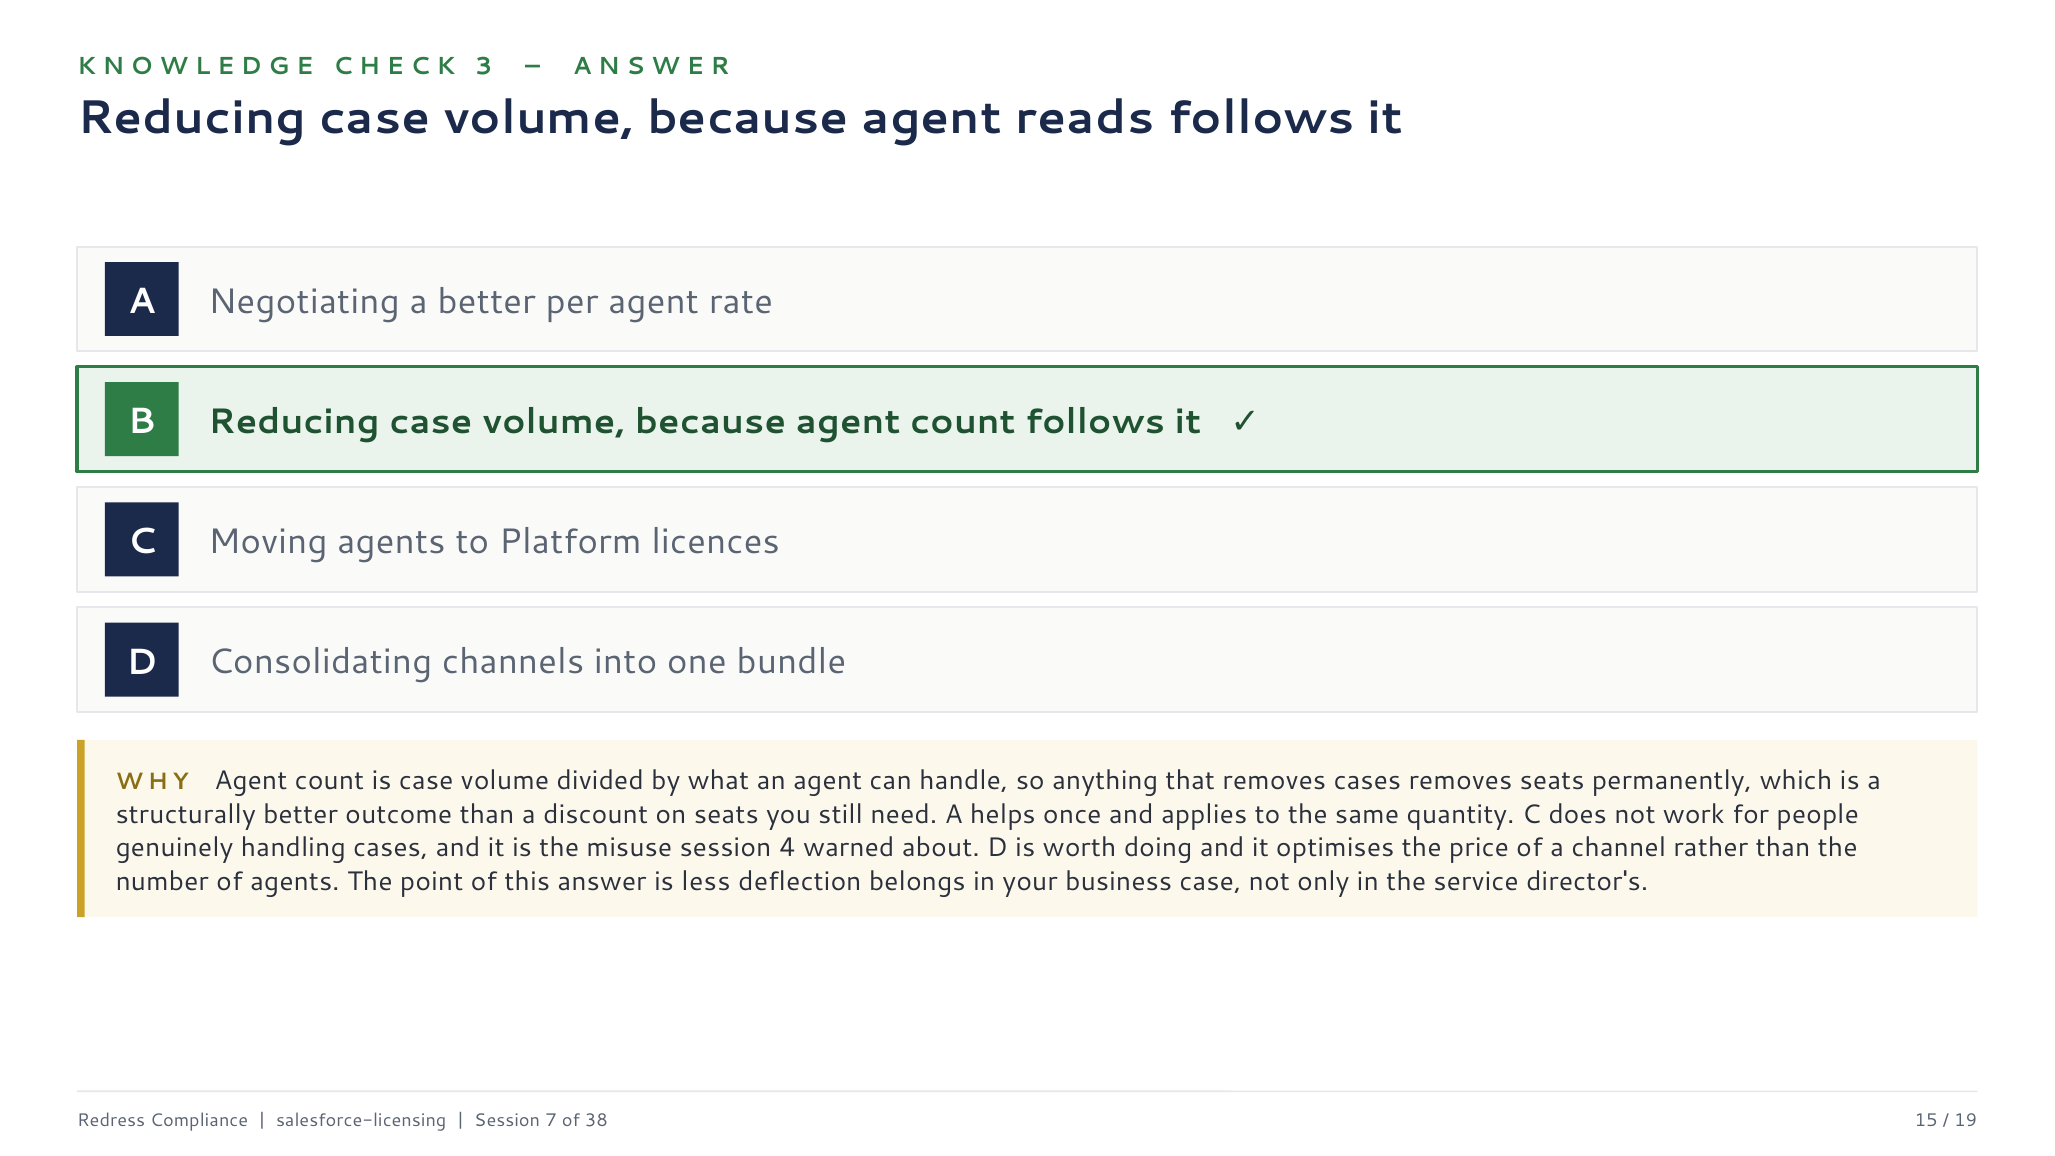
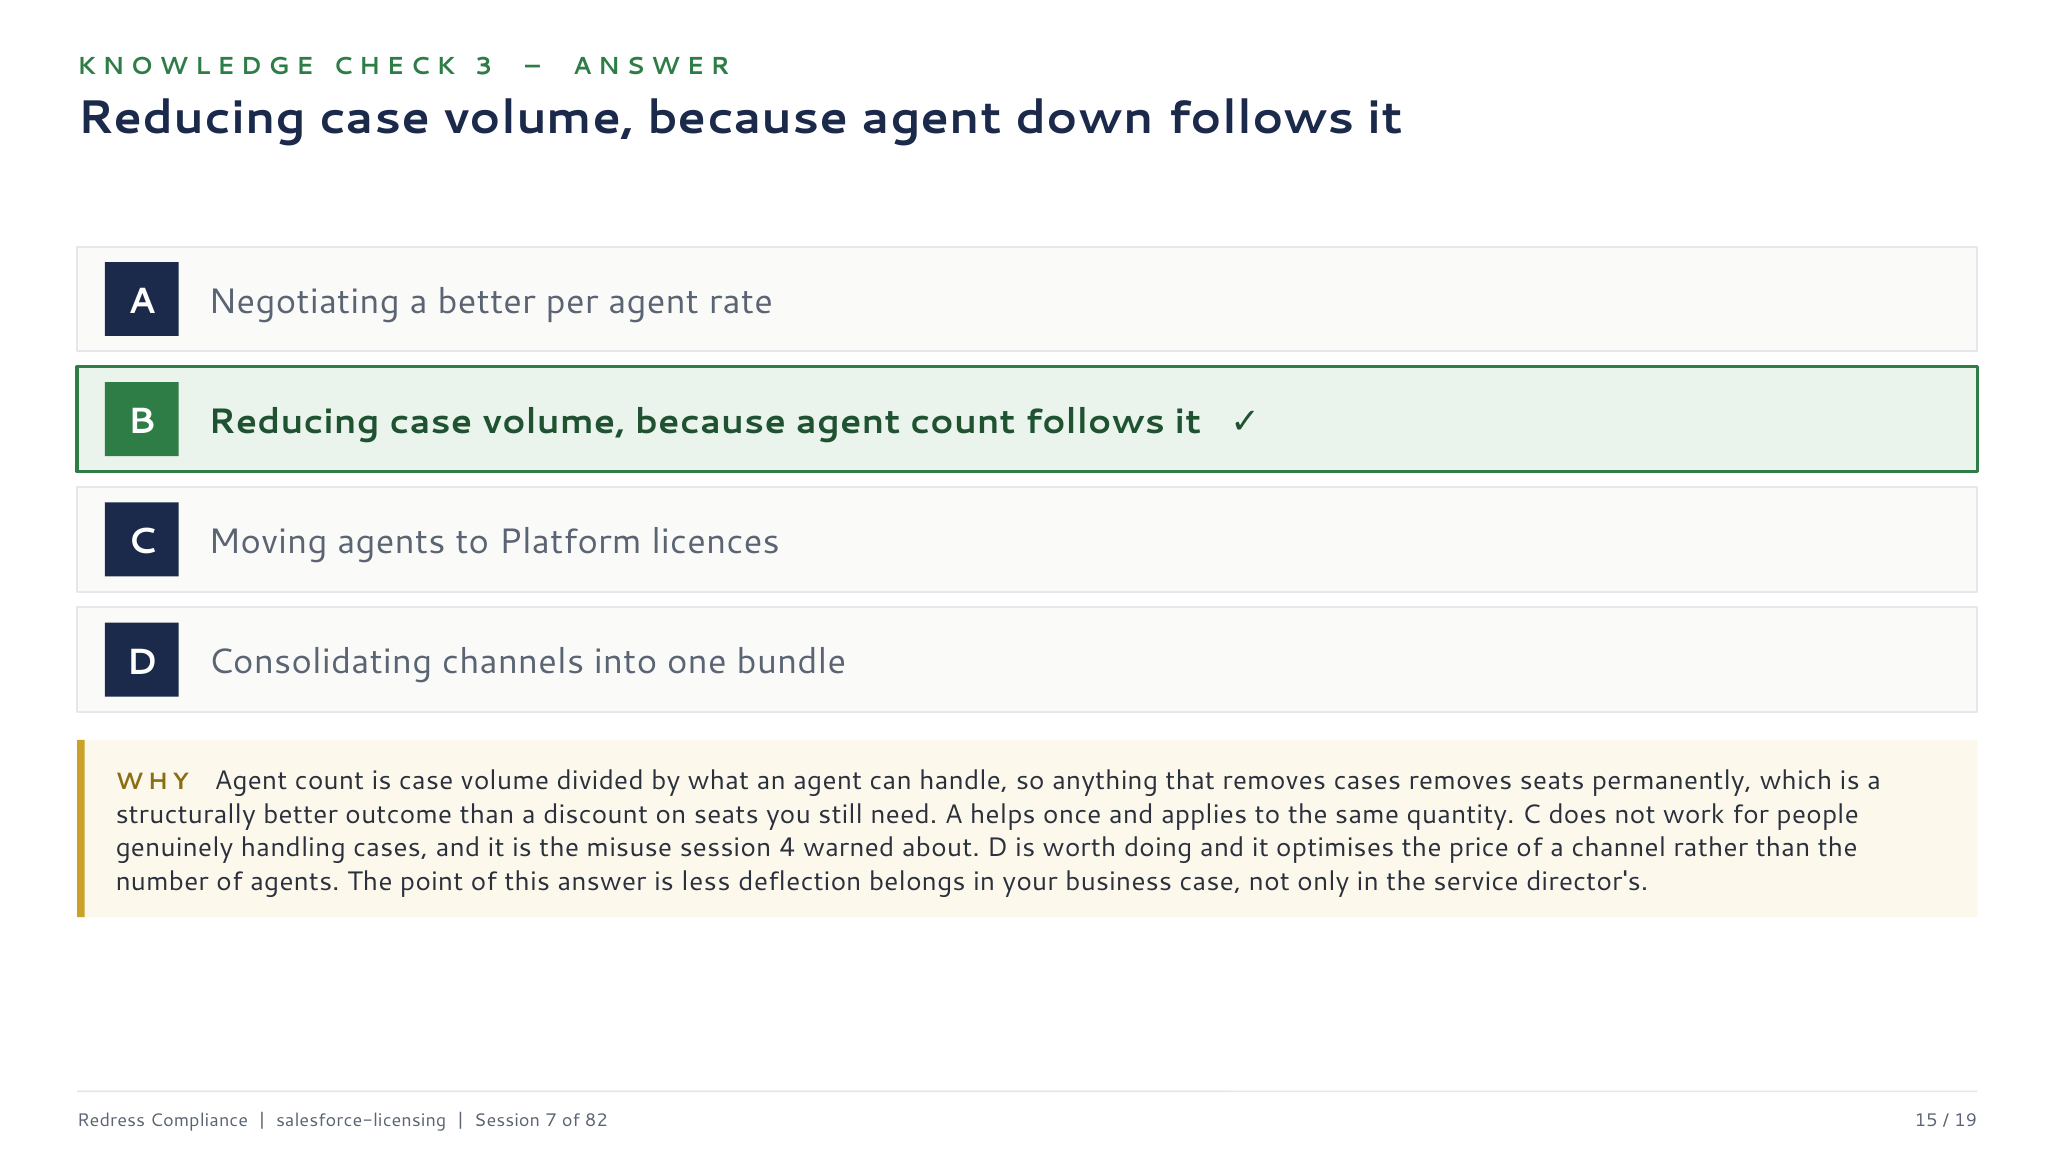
reads: reads -> down (1085, 118)
38: 38 -> 82 (596, 1120)
